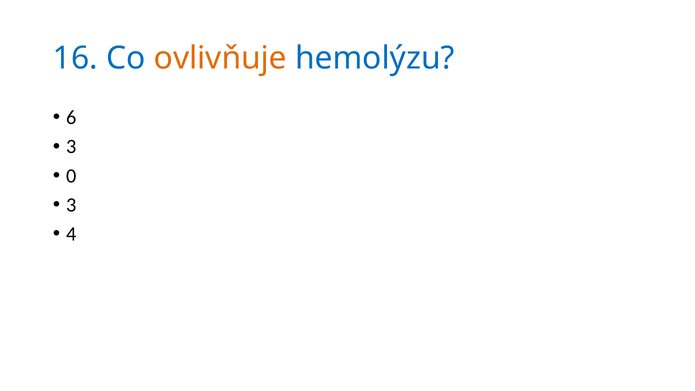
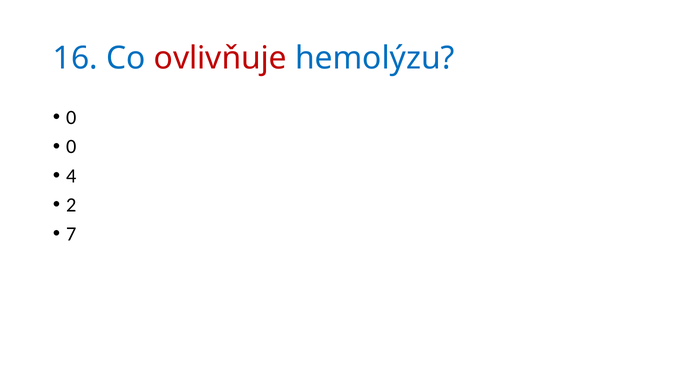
ovlivňuje colour: orange -> red (220, 58)
6: 6 -> 0 (71, 118)
3: 3 -> 0 (71, 147)
0: 0 -> 4 (71, 176)
3: 3 -> 2 (71, 205)
4: 4 -> 7 (71, 234)
